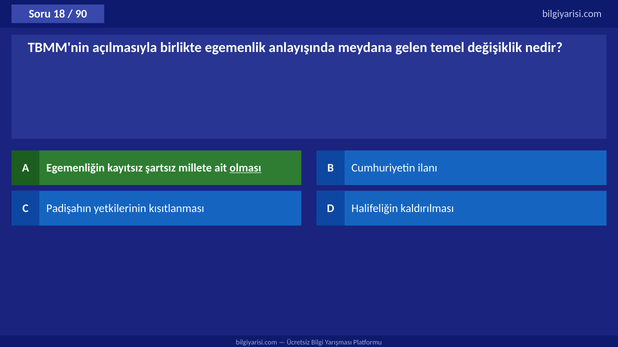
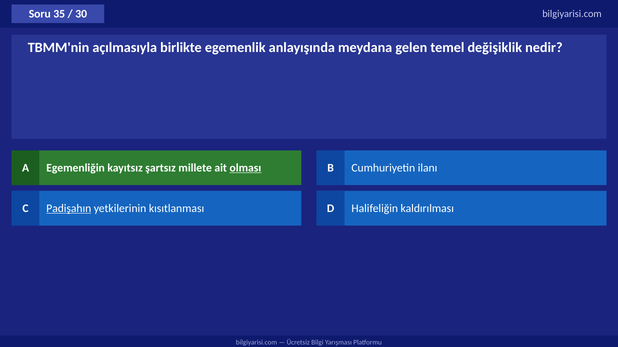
18: 18 -> 35 (59, 14)
90: 90 -> 30 (81, 14)
Padişahın underline: none -> present (69, 209)
